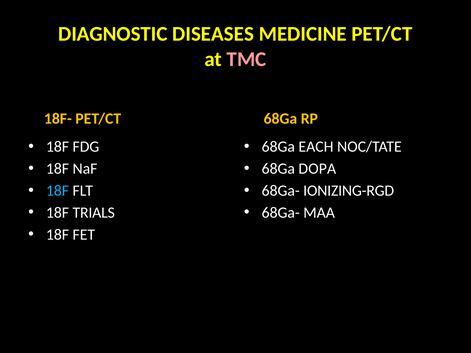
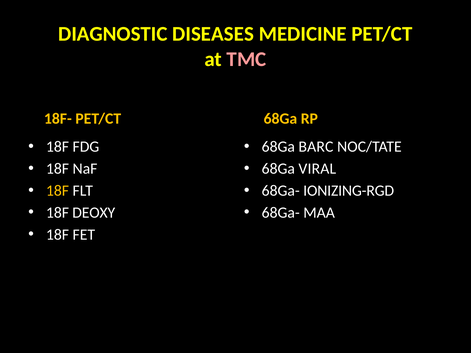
EACH: EACH -> BARC (316, 147)
DOPA: DOPA -> VIRAL (317, 169)
18F colour: light blue -> yellow (57, 191)
TRIALS: TRIALS -> DEOXY (94, 213)
